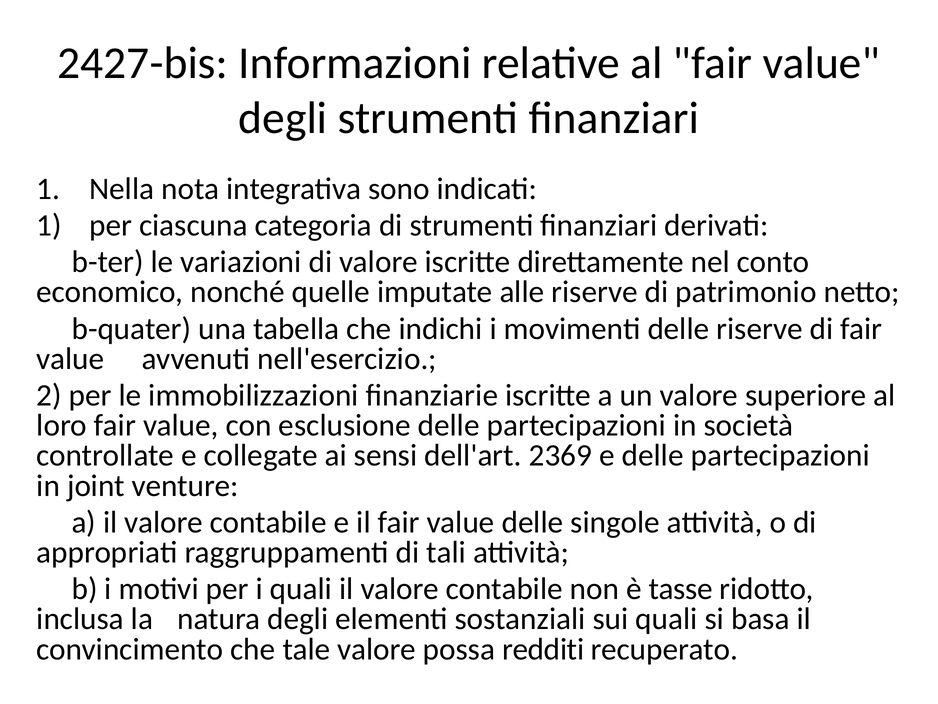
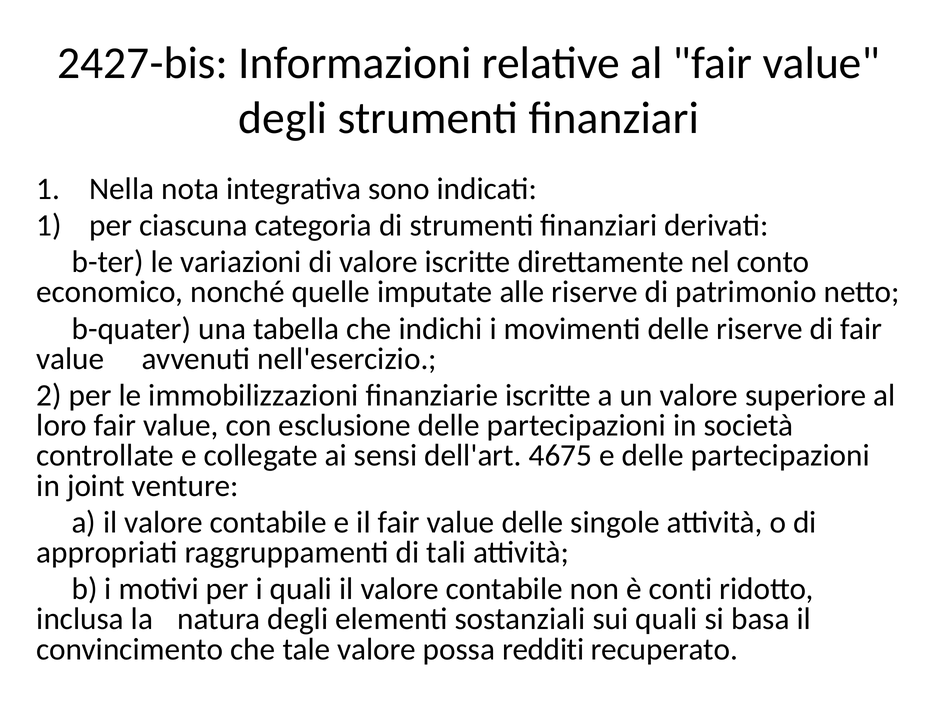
2369: 2369 -> 4675 (560, 455)
tasse: tasse -> conti (681, 589)
